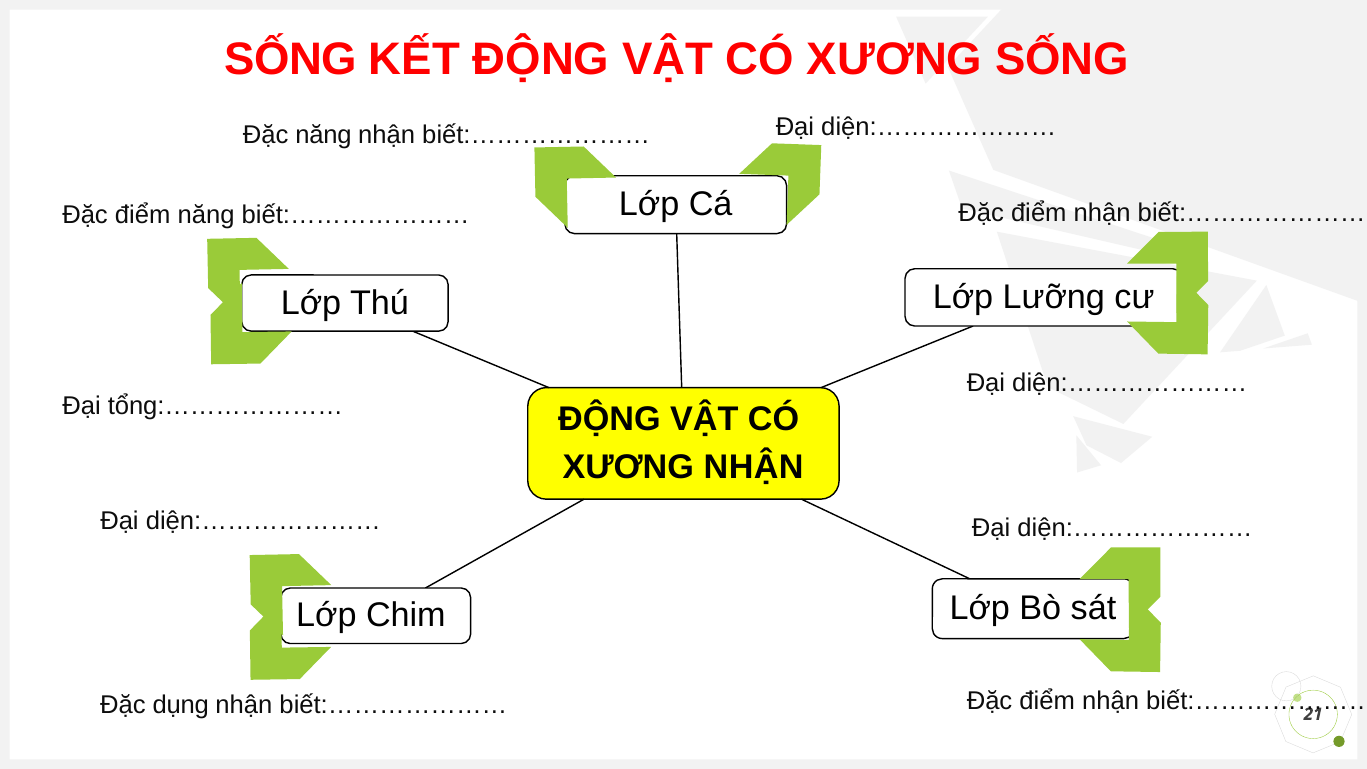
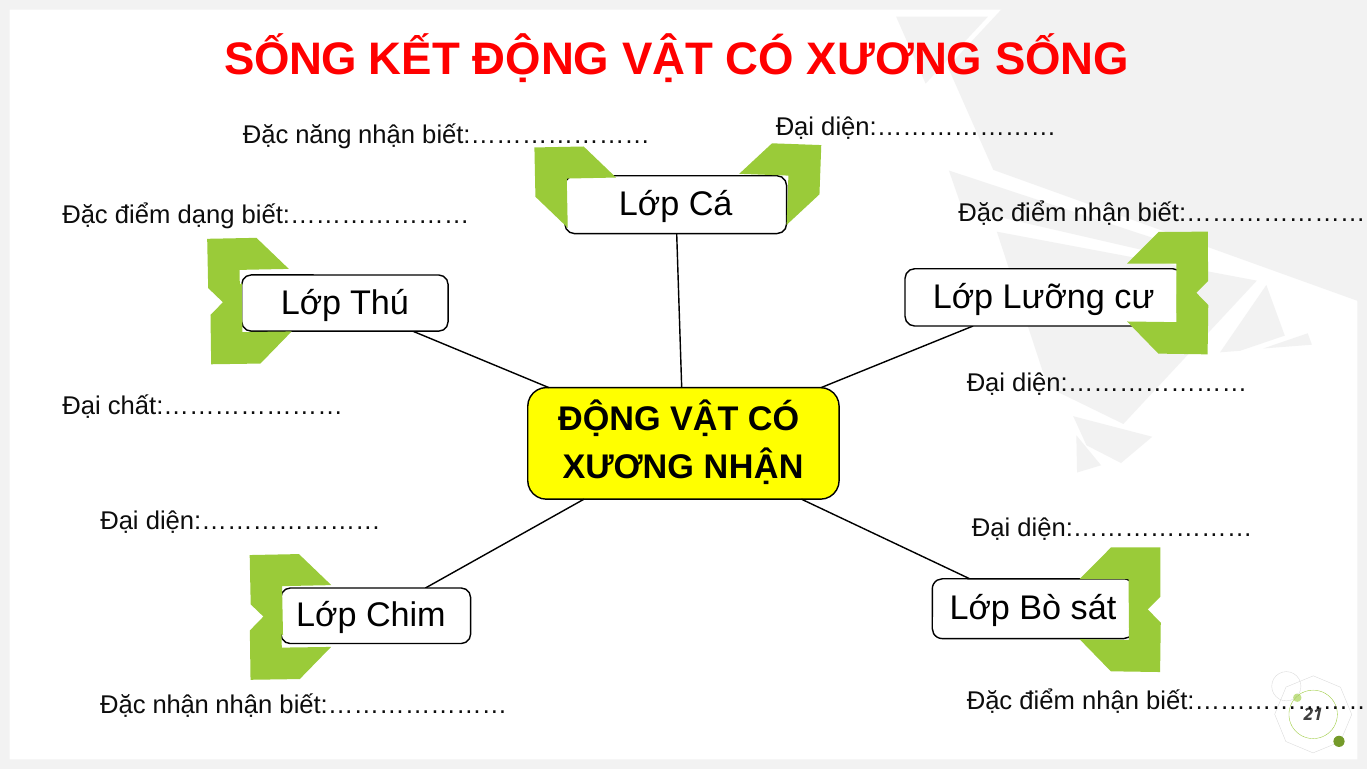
điểm năng: năng -> dạng (206, 215)
tổng:…………………: tổng:………………… -> chất:………………… (225, 406)
Đặc dụng: dụng -> nhận (181, 705)
